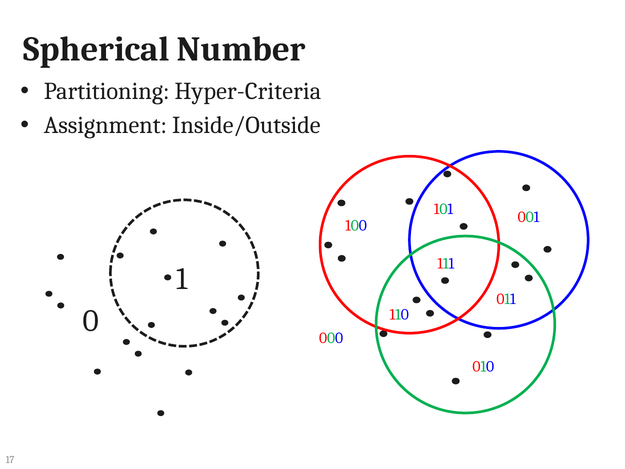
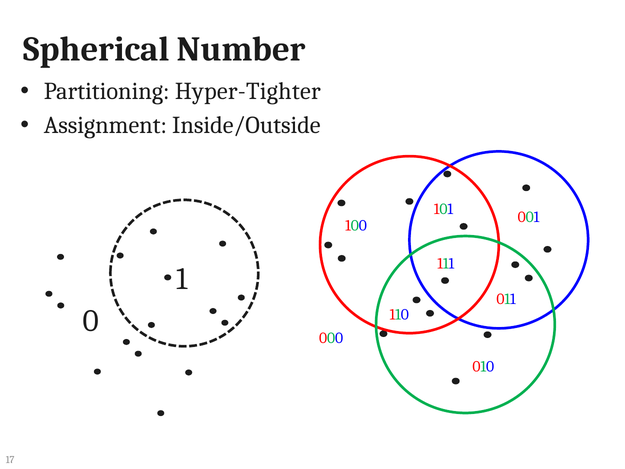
Hyper-Criteria: Hyper-Criteria -> Hyper-Tighter (248, 91)
